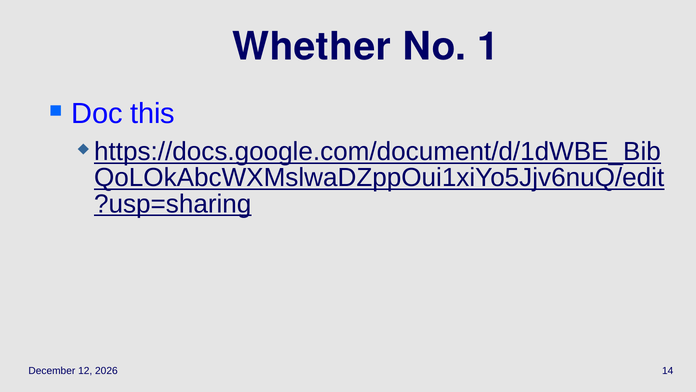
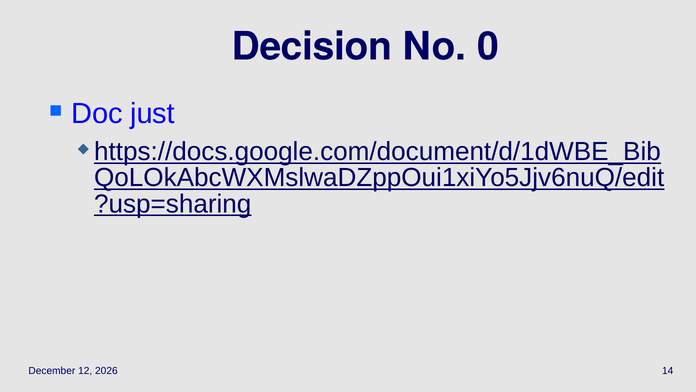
Whether: Whether -> Decision (312, 47)
1: 1 -> 0 (488, 47)
this: this -> just (153, 113)
